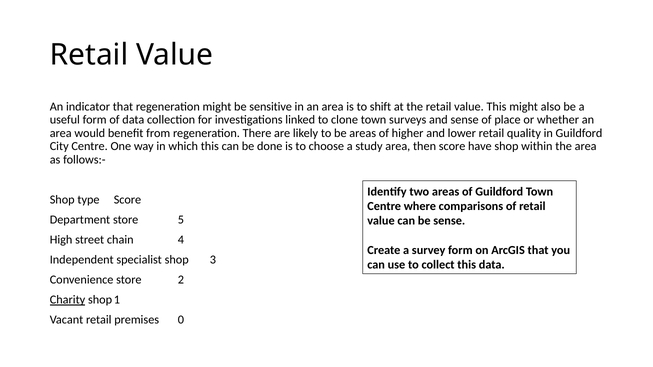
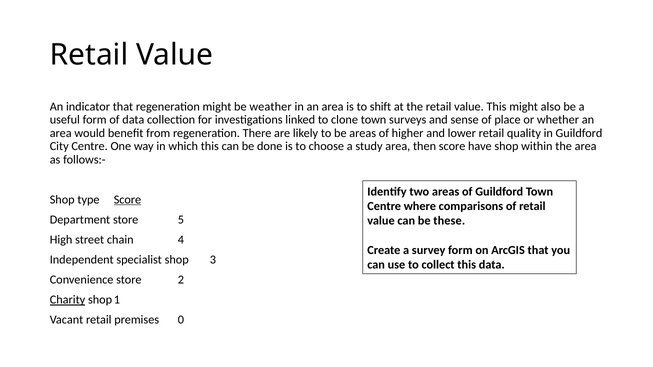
sensitive: sensitive -> weather (271, 107)
Score underline: none -> present (127, 200)
be sense: sense -> these (449, 221)
